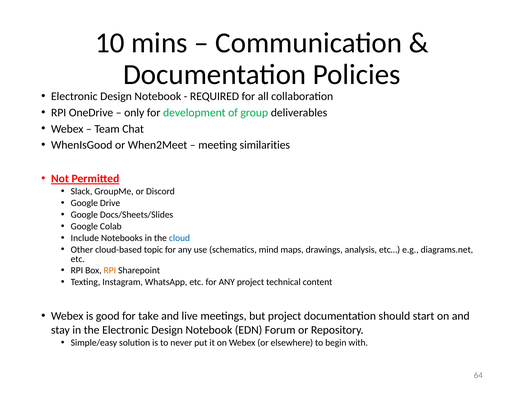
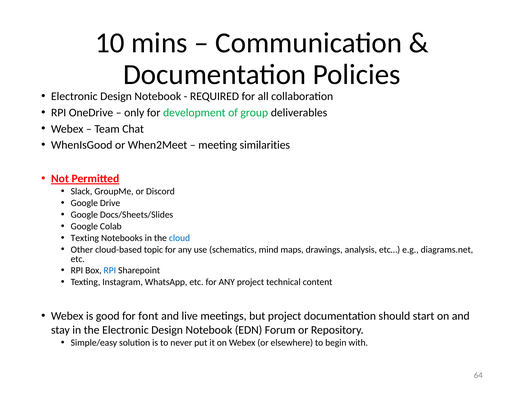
Include: Include -> Texting (85, 238)
RPI colour: orange -> blue (110, 271)
take: take -> font (148, 316)
